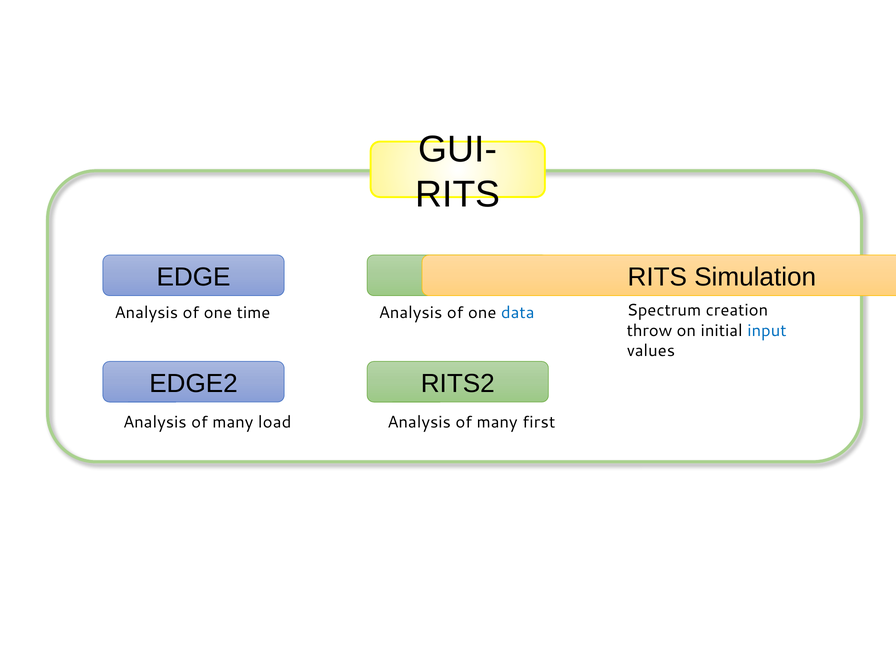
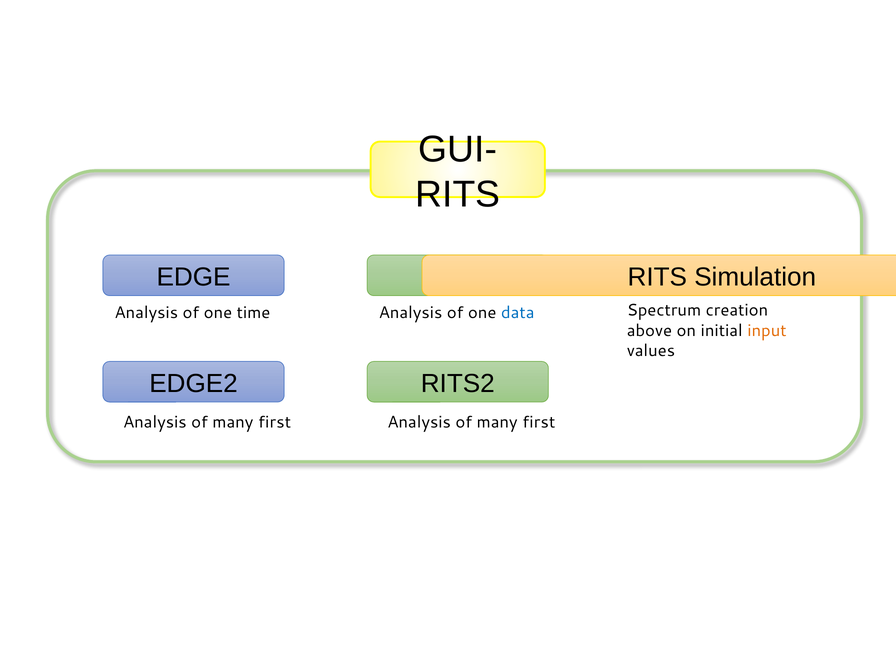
throw: throw -> above (649, 330)
input colour: blue -> orange (767, 330)
load: load -> first (275, 422)
